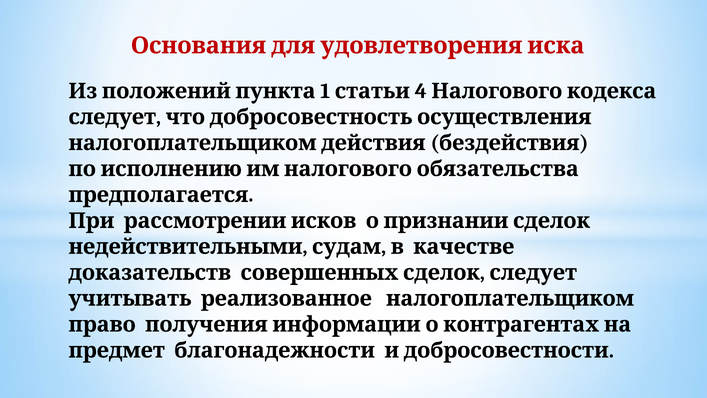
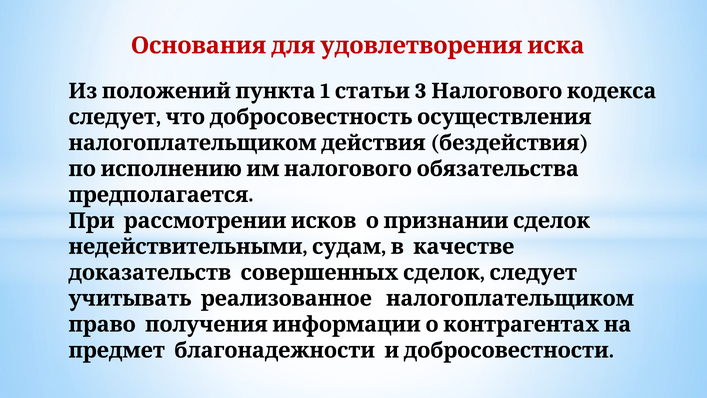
4: 4 -> 3 (421, 91)
